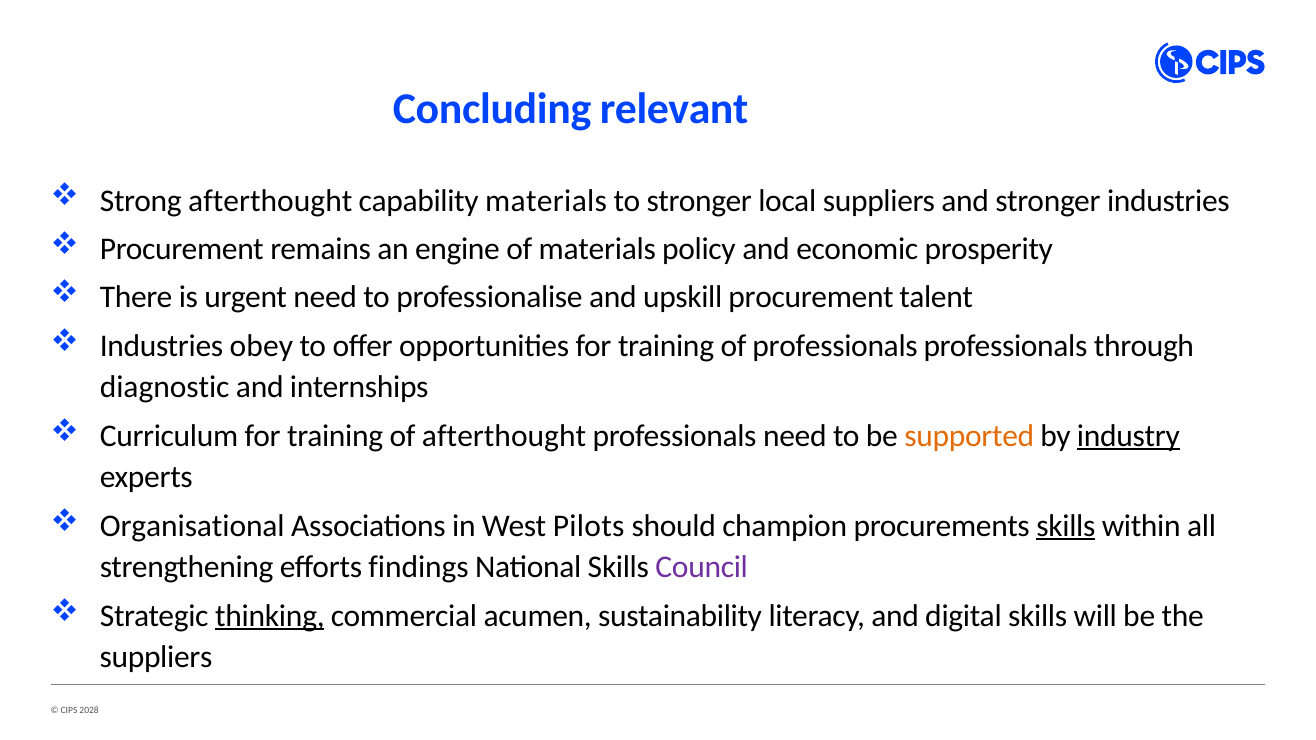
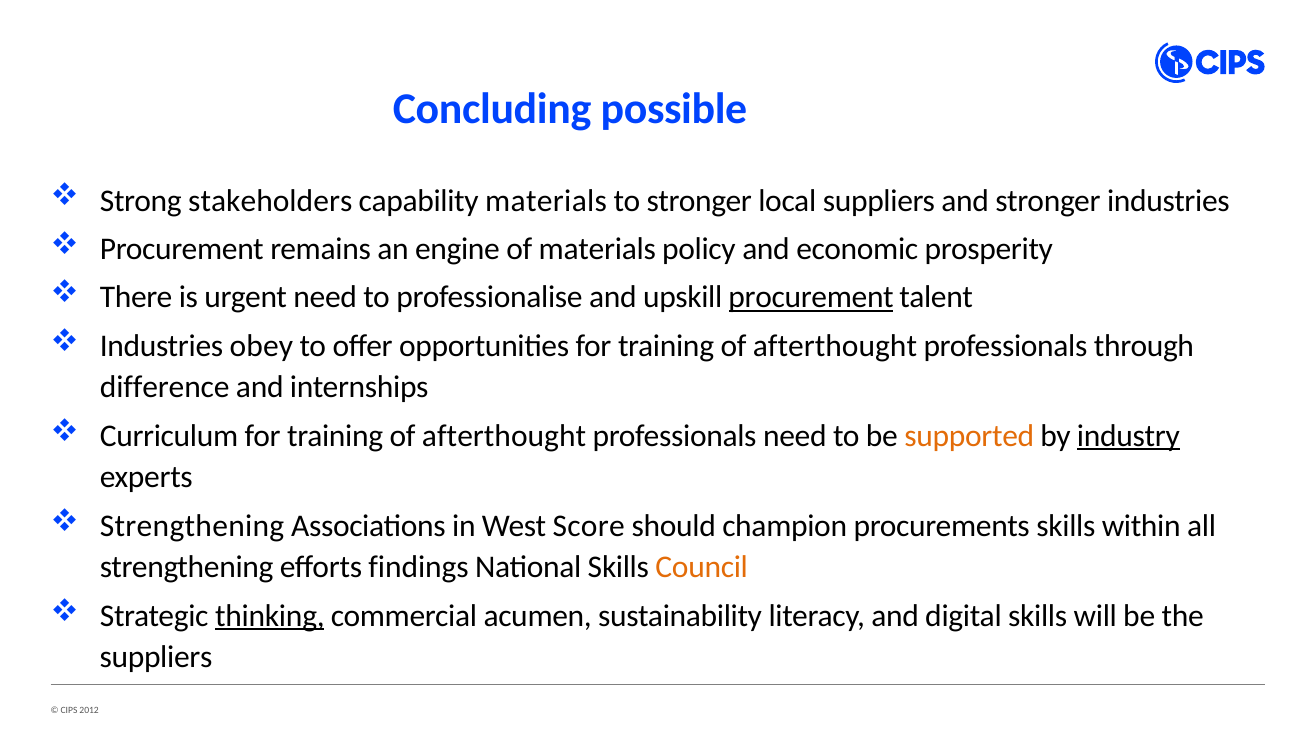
relevant: relevant -> possible (674, 109)
Strong afterthought: afterthought -> stakeholders (270, 201)
procurement underline: none -> present (811, 298)
professionals: professionals -> afterthought (835, 346)
diagnostic: diagnostic -> difference (165, 388)
Organisational: Organisational -> Strengthening (192, 526)
Pilots: Pilots -> Score (589, 526)
skills underline: present -> none (1066, 526)
Council colour: purple -> orange (702, 568)
2028: 2028 -> 2012 (89, 711)
